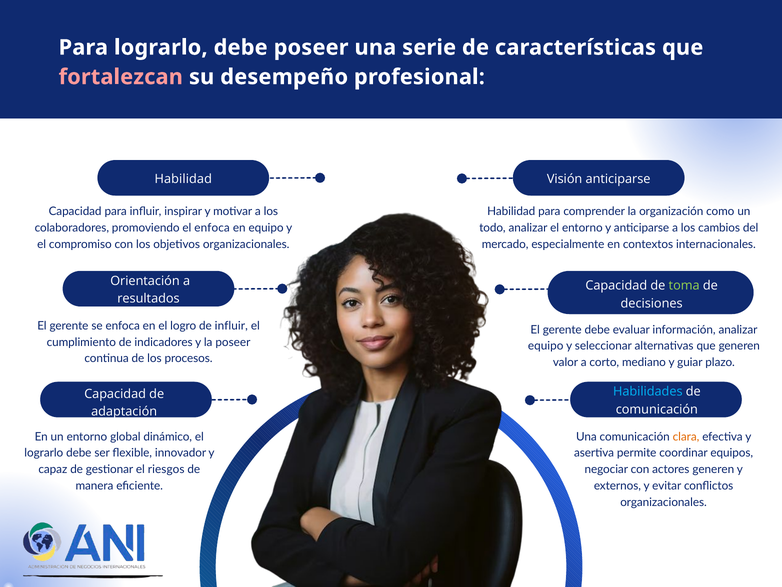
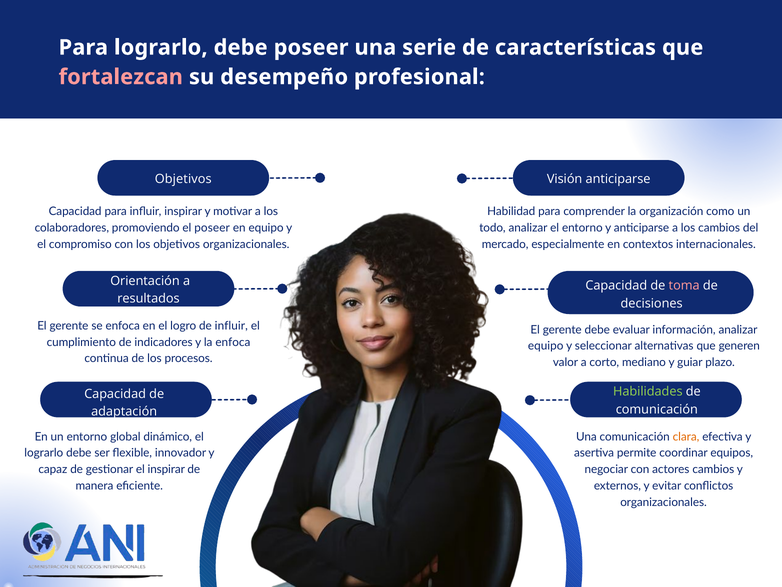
Habilidad: Habilidad -> Objetivos (183, 179)
el enfoca: enfoca -> poseer (212, 228)
toma colour: light green -> pink (684, 285)
la poseer: poseer -> enfoca (233, 342)
Habilidades colour: light blue -> light green (648, 391)
el riesgos: riesgos -> inspirar (166, 469)
actores generen: generen -> cambios (713, 469)
